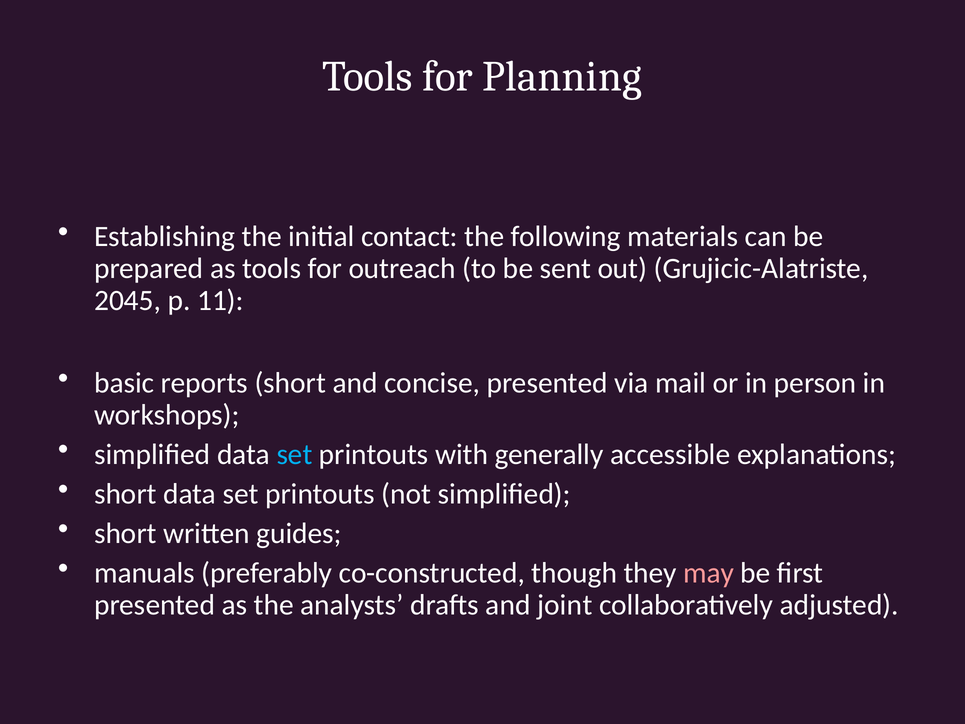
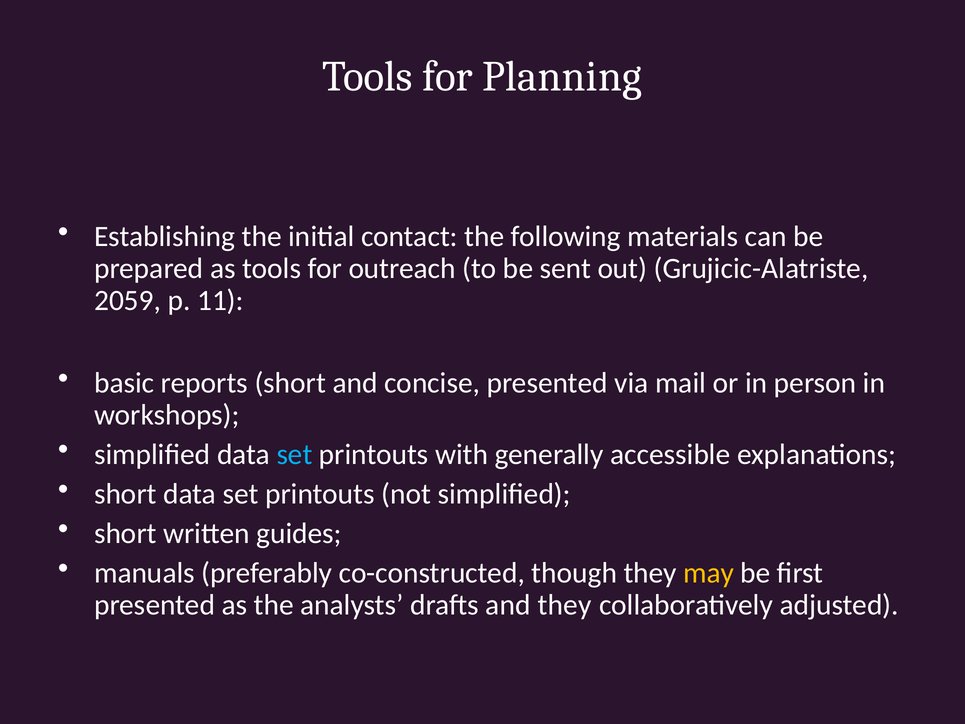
2045: 2045 -> 2059 (128, 300)
may colour: pink -> yellow (709, 573)
and joint: joint -> they (565, 605)
